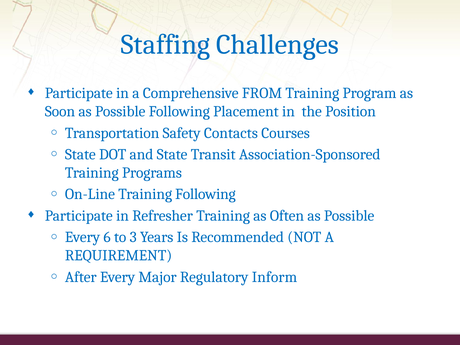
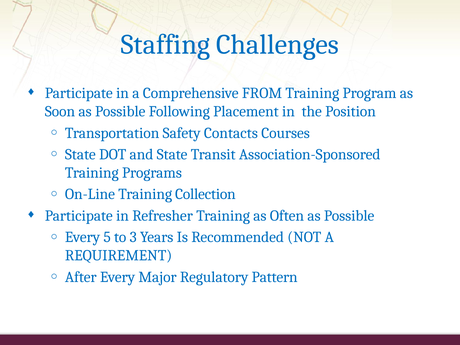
Training Following: Following -> Collection (205, 194)
6: 6 -> 5 (107, 237)
Inform: Inform -> Pattern (275, 277)
